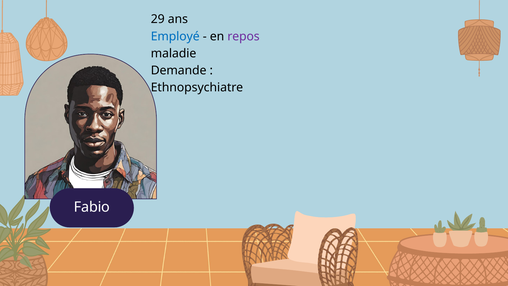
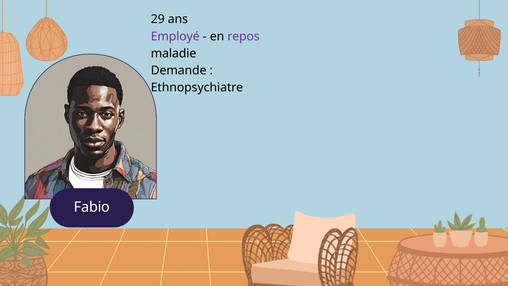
Employé colour: blue -> purple (175, 36)
